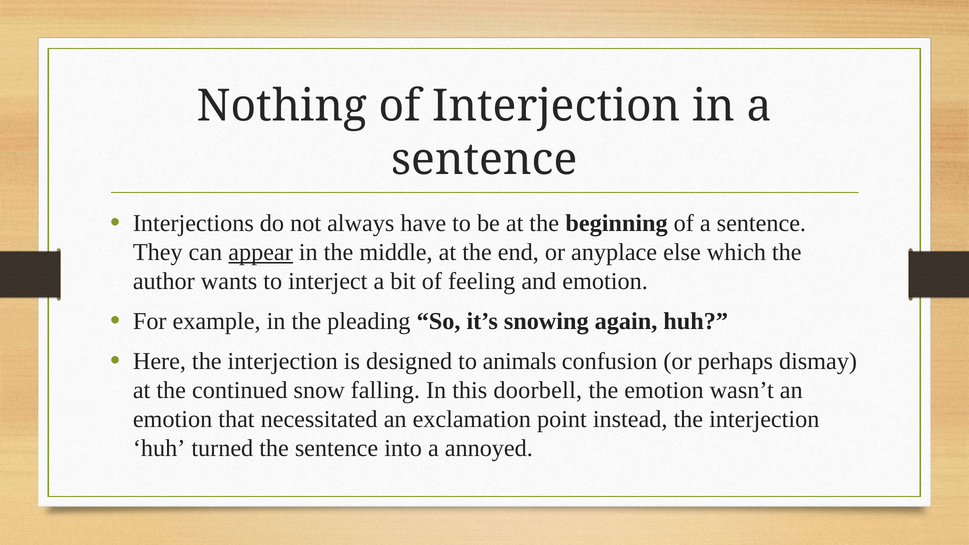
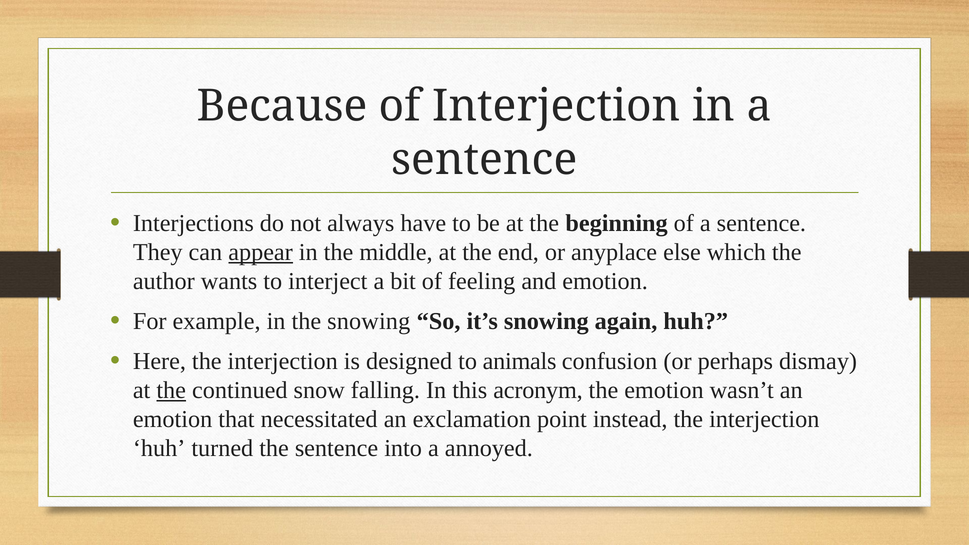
Nothing: Nothing -> Because (282, 106)
the pleading: pleading -> snowing (369, 321)
the underline: none -> present (171, 390)
doorbell: doorbell -> acronym (538, 390)
